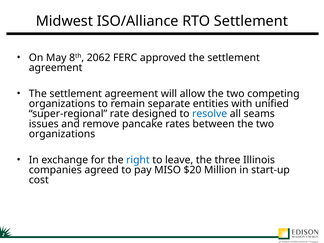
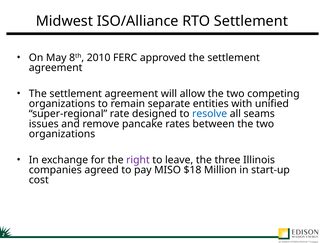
2062: 2062 -> 2010 (99, 58)
right colour: blue -> purple (138, 160)
$20: $20 -> $18 (192, 170)
